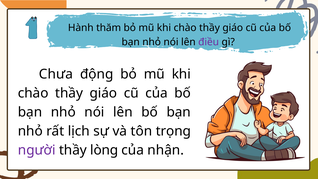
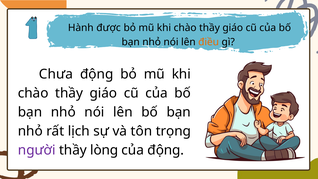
thăm: thăm -> được (109, 28)
điều colour: purple -> orange (209, 42)
của nhận: nhận -> động (166, 150)
